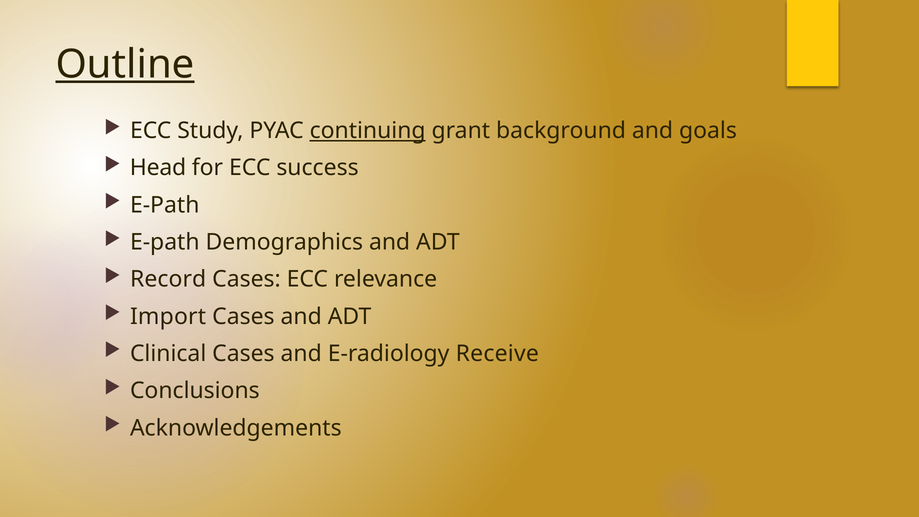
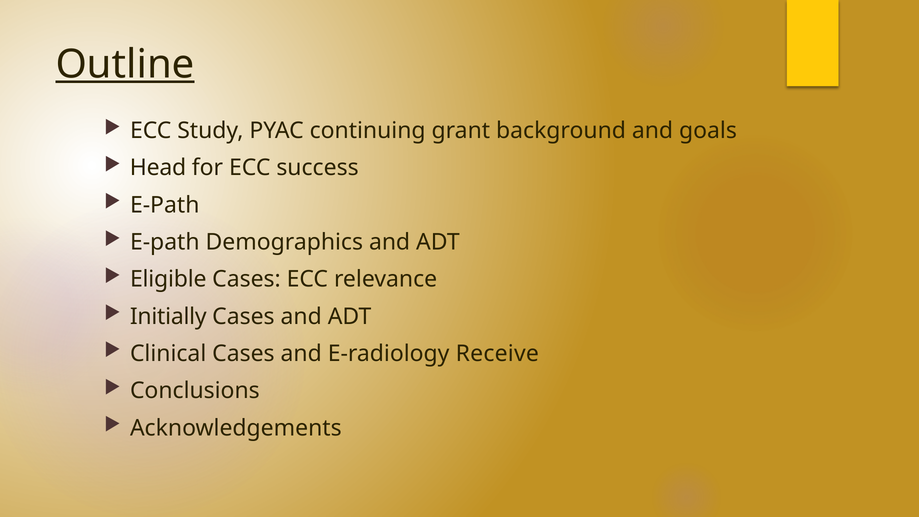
continuing underline: present -> none (368, 131)
Record: Record -> Eligible (168, 279)
Import: Import -> Initially (168, 316)
